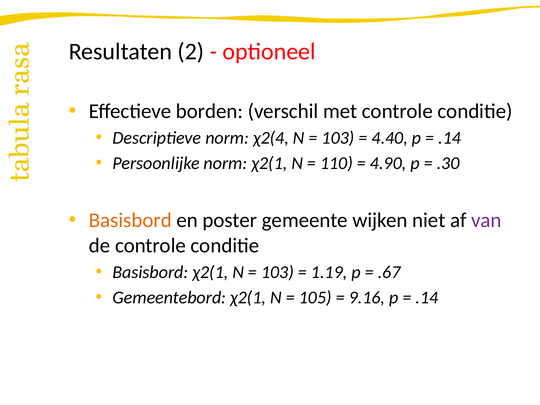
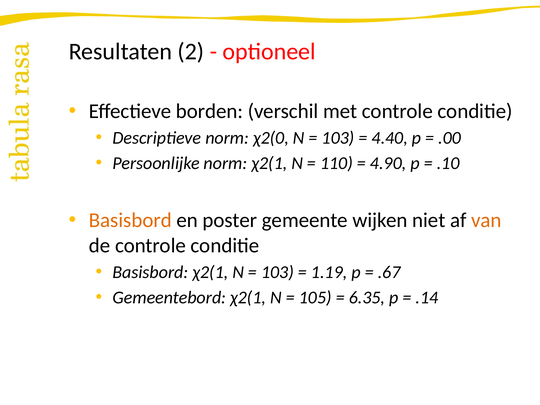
χ2(4: χ2(4 -> χ2(0 (271, 138)
.14: .14 -> .00 (450, 138)
.30: .30 -> .10 (448, 163)
van colour: purple -> orange (486, 220)
9.16: 9.16 -> 6.35 (367, 297)
